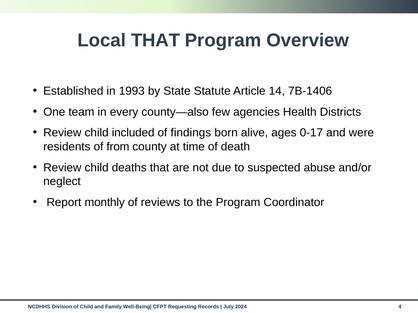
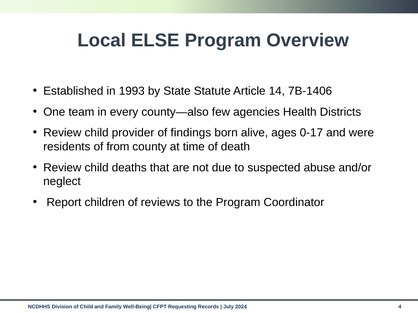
Local THAT: THAT -> ELSE (155, 41)
included: included -> provider (133, 133)
monthly: monthly -> children (105, 203)
